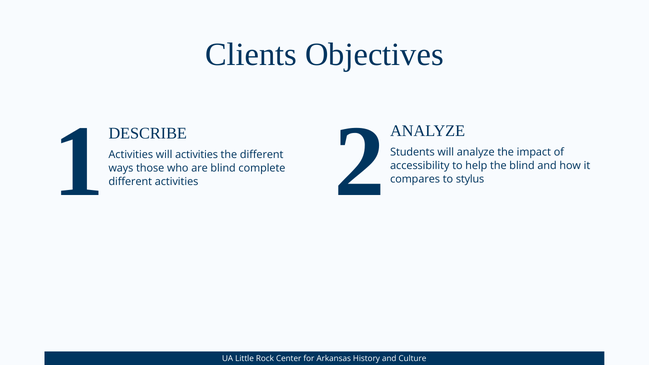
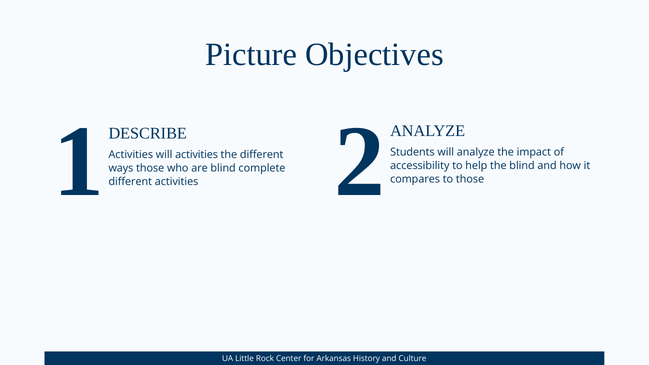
Clients: Clients -> Picture (251, 55)
to stylus: stylus -> those (470, 179)
